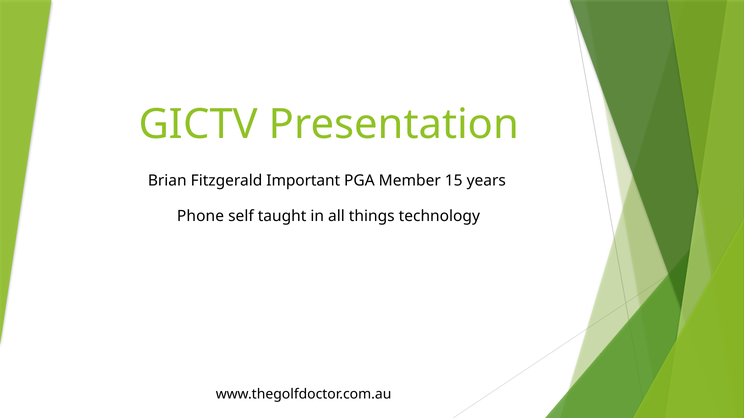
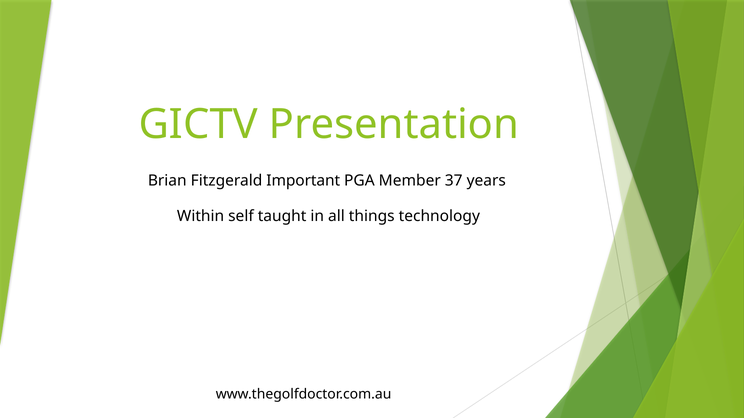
15: 15 -> 37 (454, 181)
Phone: Phone -> Within (201, 216)
